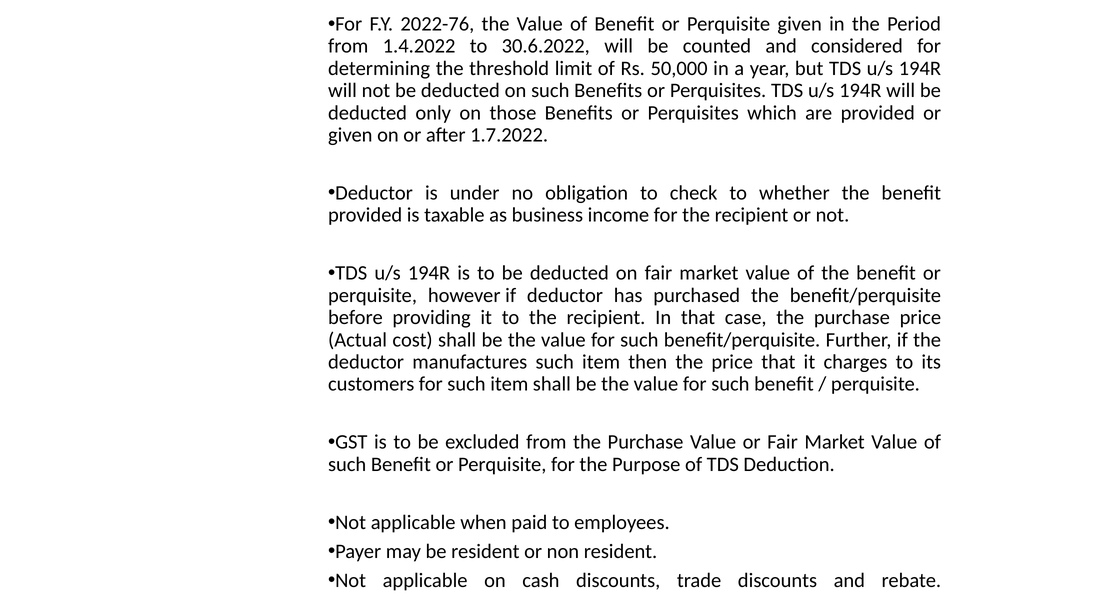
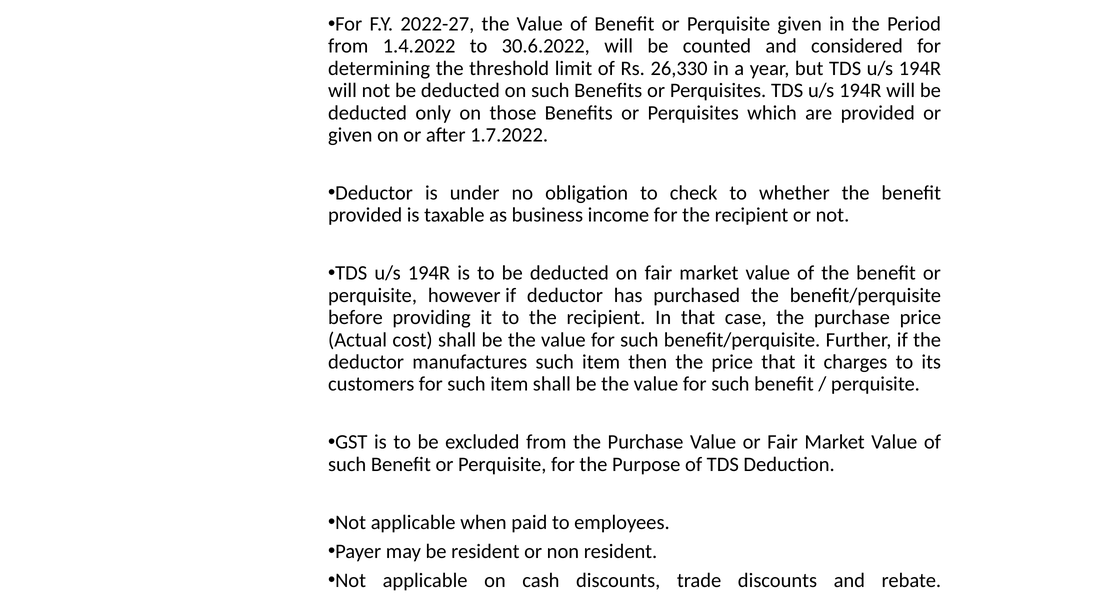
2022-76: 2022-76 -> 2022-27 (437, 24)
50,000: 50,000 -> 26,330 (679, 68)
